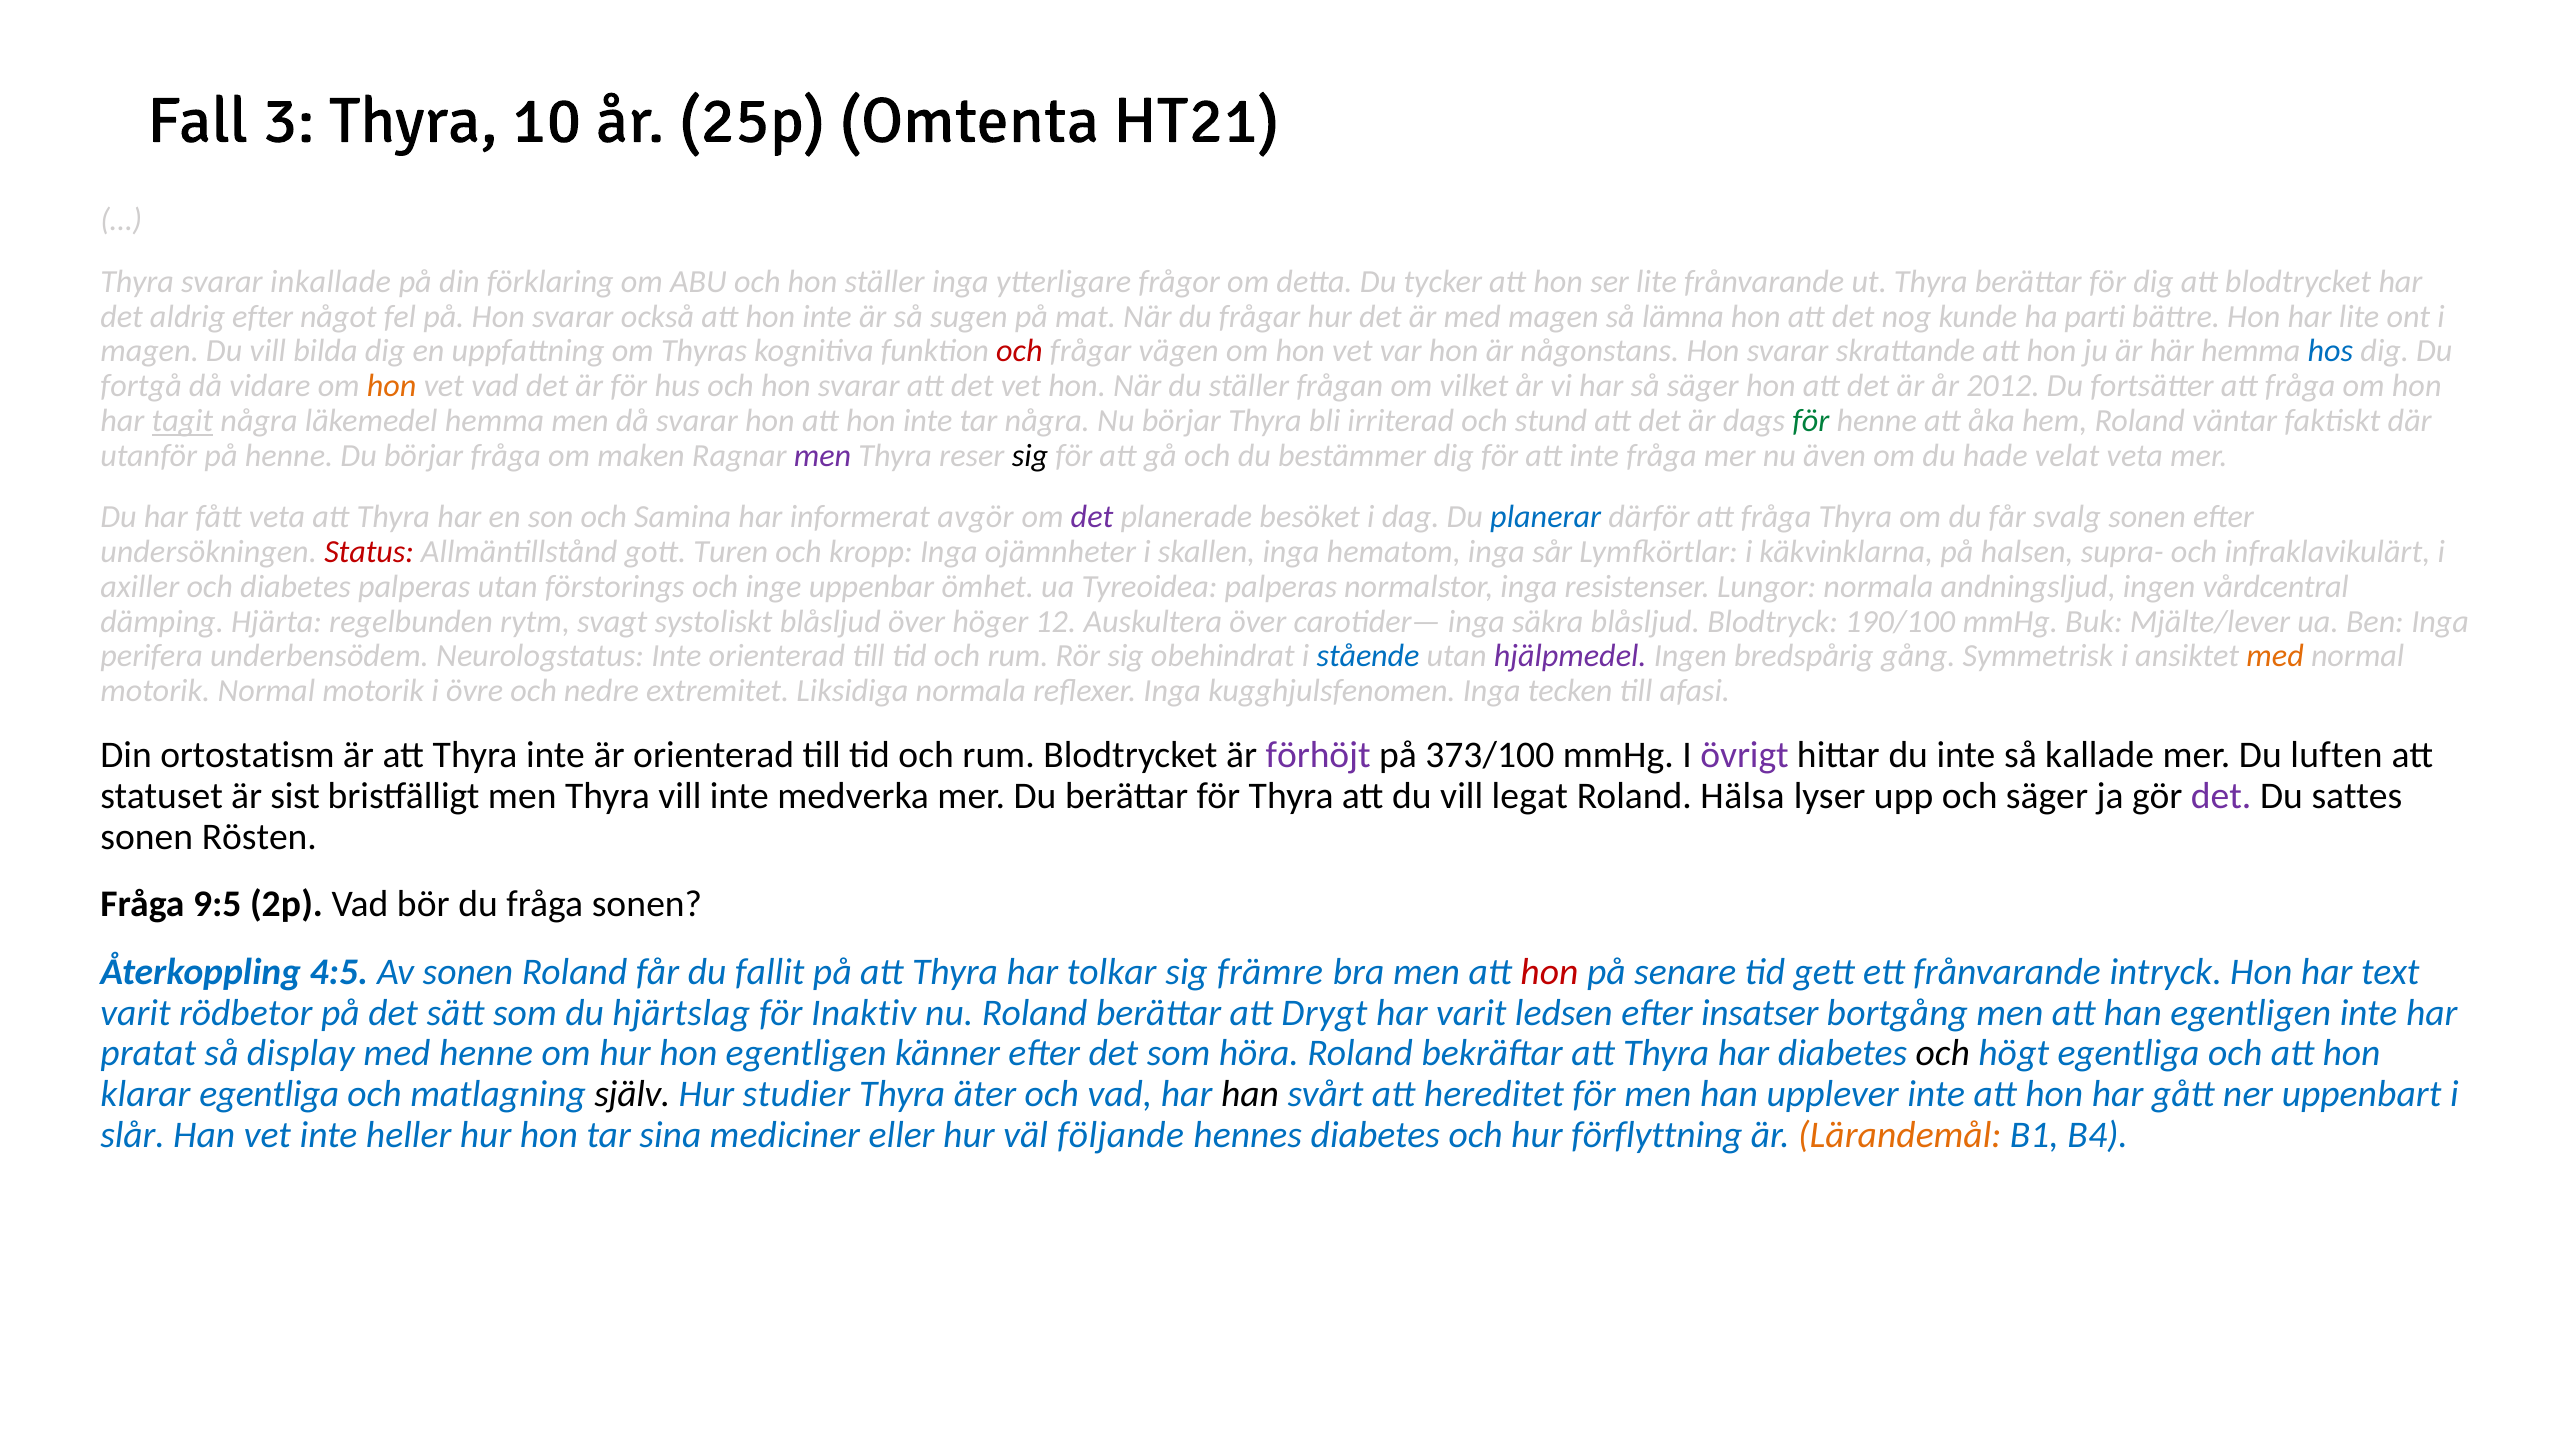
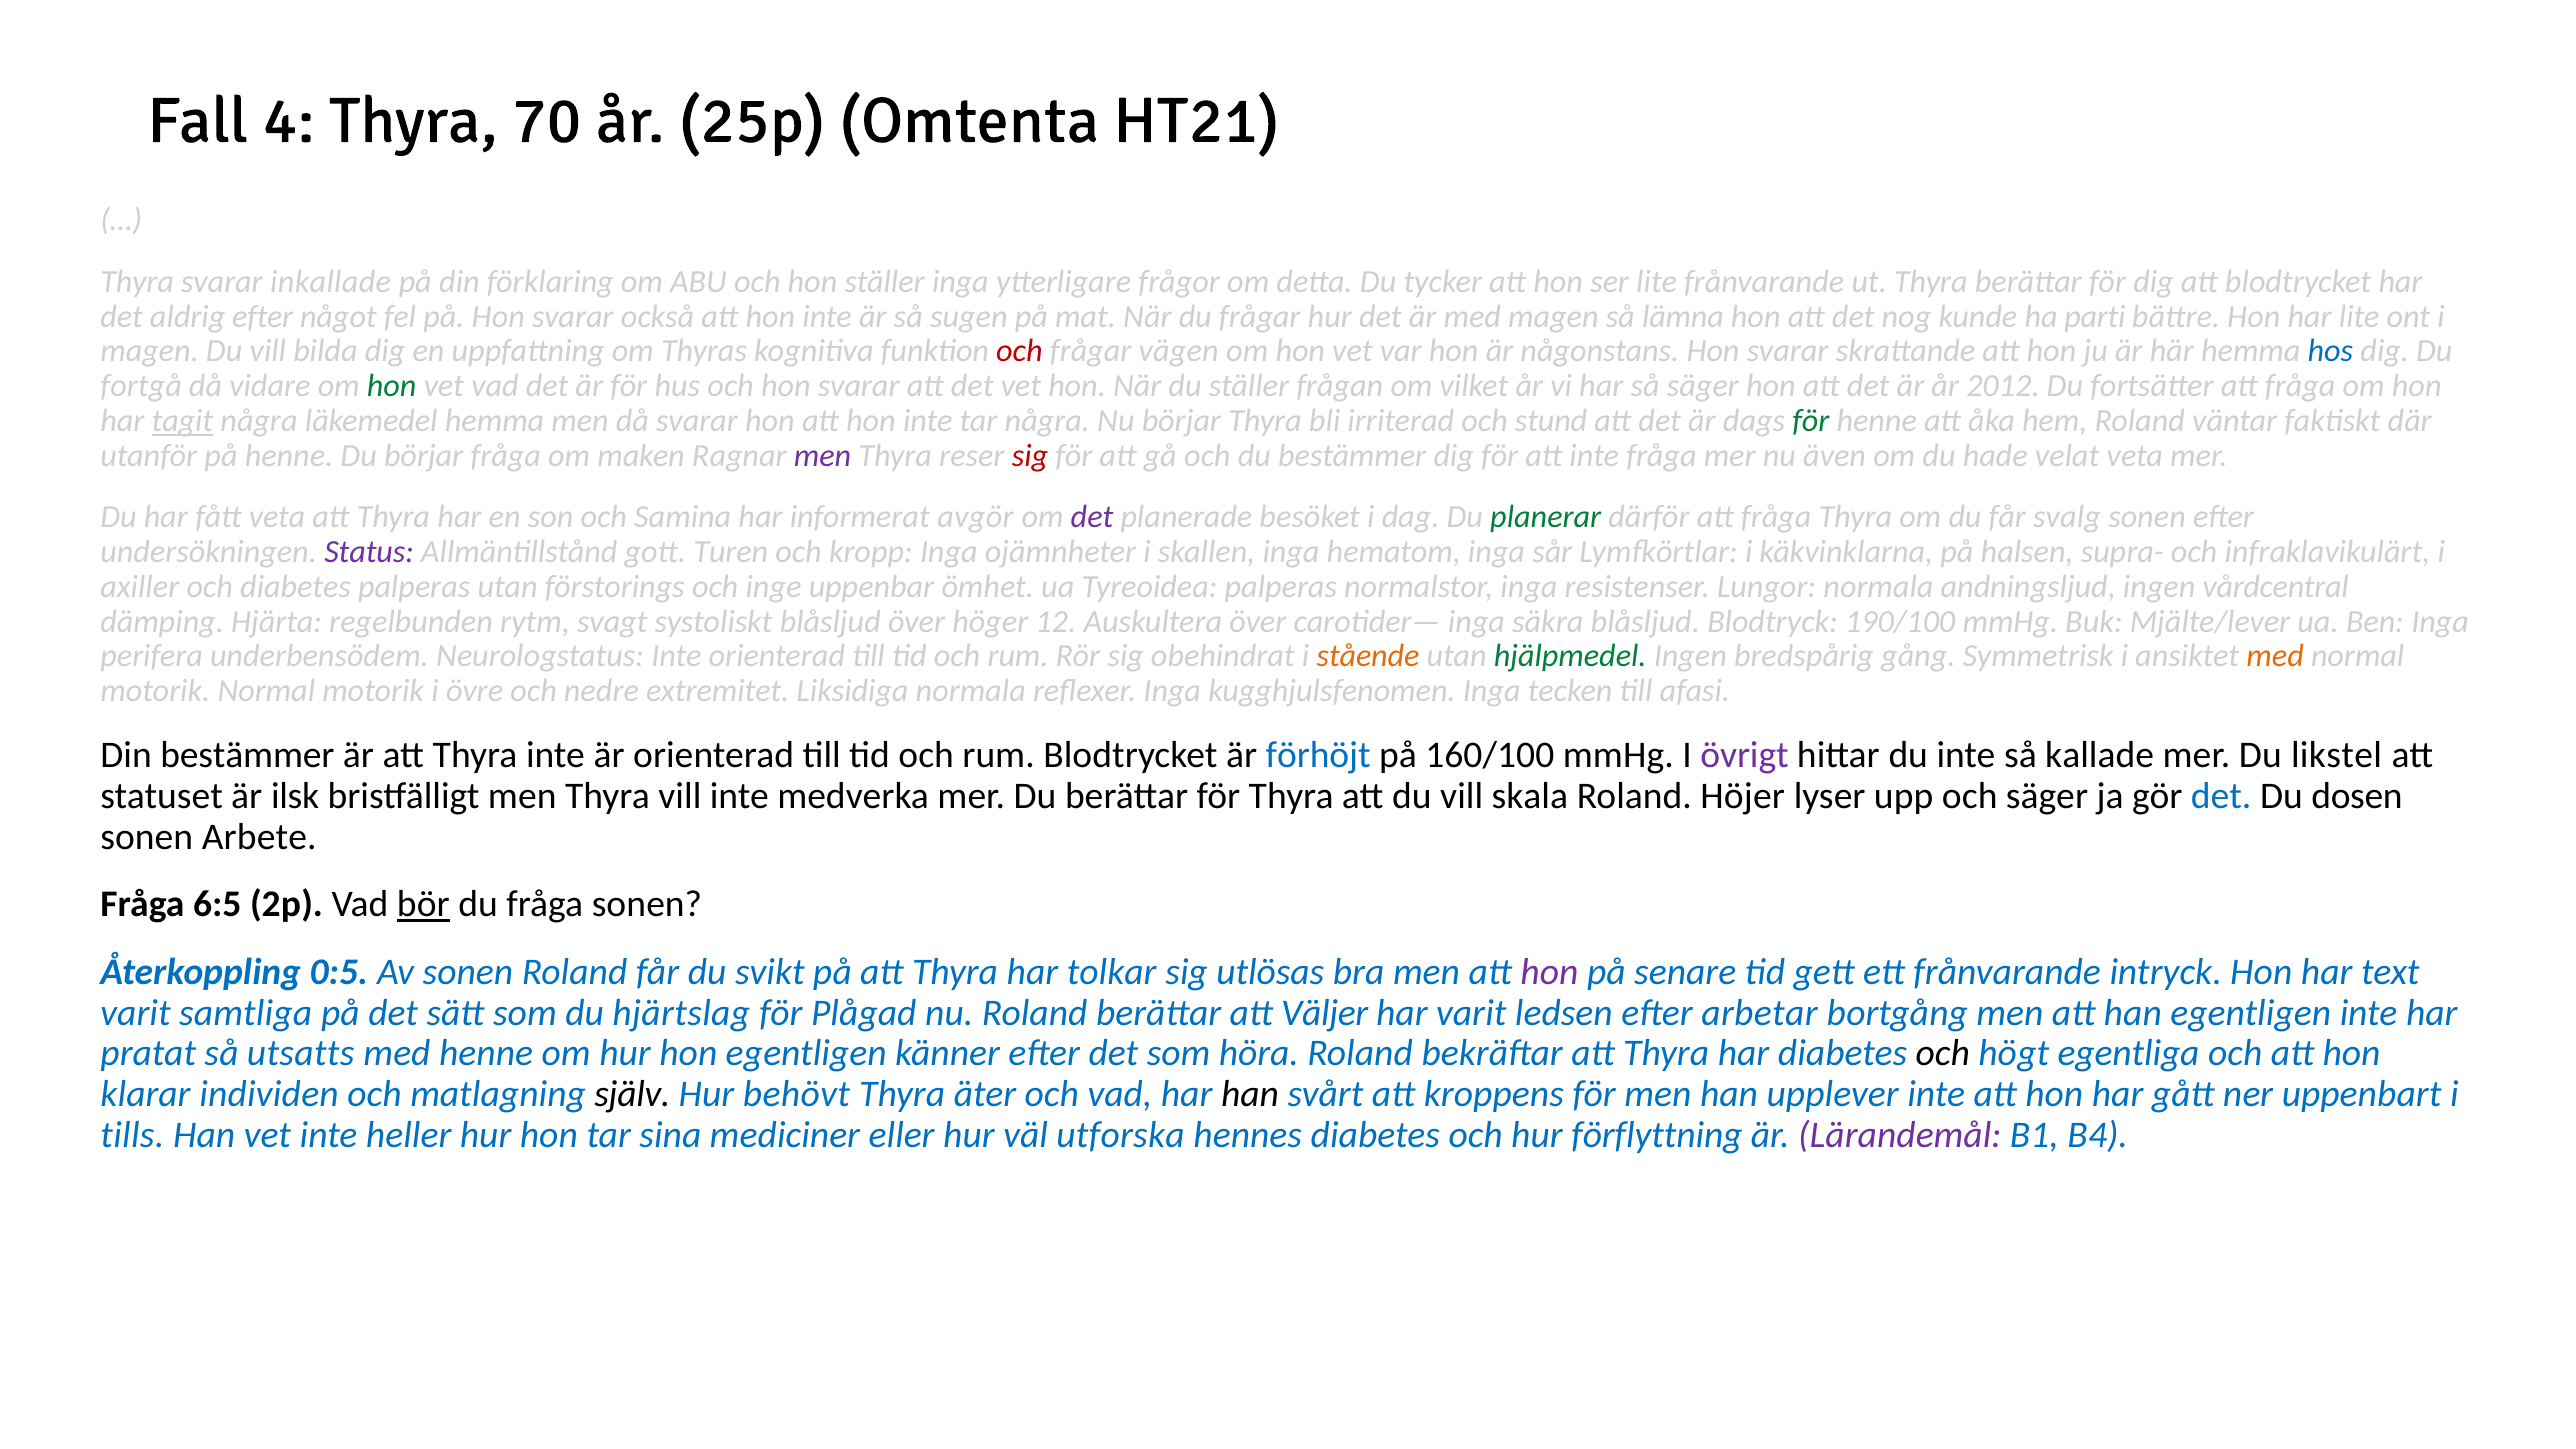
3: 3 -> 4 (289, 121)
10: 10 -> 70 (547, 121)
hon colour: orange -> green (392, 386)
sig colour: black -> red (1030, 455)
planerar colour: blue -> green (1546, 517)
Status colour: red -> purple (369, 552)
stående colour: blue -> orange (1368, 656)
hjälpmedel colour: purple -> green (1570, 656)
Din ortostatism: ortostatism -> bestämmer (247, 755)
förhöjt colour: purple -> blue (1318, 755)
373/100: 373/100 -> 160/100 (1490, 755)
luften: luften -> likstel (2337, 755)
sist: sist -> ilsk (295, 796)
legat: legat -> skala (1530, 796)
Hälsa: Hälsa -> Höjer (1743, 796)
det colour: purple -> blue (2221, 796)
sattes: sattes -> dosen (2357, 796)
Rösten: Rösten -> Arbete (259, 837)
9:5: 9:5 -> 6:5 (217, 904)
bör underline: none -> present (423, 904)
4:5: 4:5 -> 0:5 (339, 972)
fallit: fallit -> svikt (770, 972)
främre: främre -> utlösas (1270, 972)
hon colour: red -> purple (1549, 972)
rödbetor: rödbetor -> samtliga (246, 1013)
Inaktiv: Inaktiv -> Plågad (864, 1013)
Drygt: Drygt -> Väljer (1325, 1013)
insatser: insatser -> arbetar (1759, 1013)
display: display -> utsatts (301, 1053)
klarar egentliga: egentliga -> individen (269, 1094)
studier: studier -> behövt (796, 1094)
hereditet: hereditet -> kroppens (1494, 1094)
slår: slår -> tills (132, 1135)
följande: följande -> utforska (1121, 1135)
Lärandemål colour: orange -> purple (1900, 1135)
